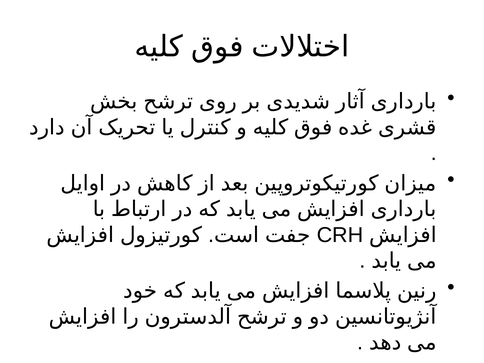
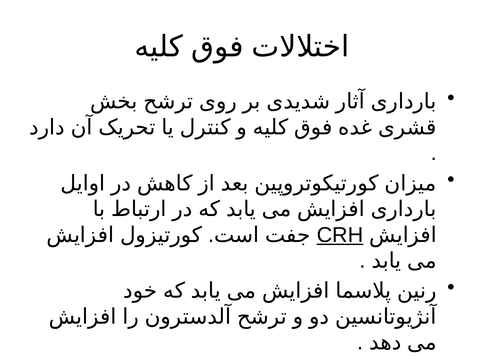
CRH underline: none -> present (340, 235)
